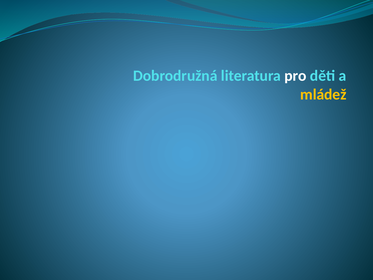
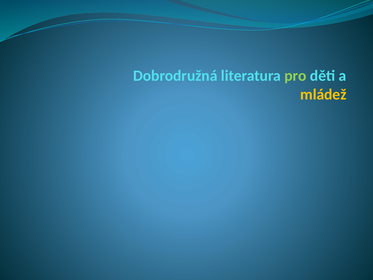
pro colour: white -> light green (295, 76)
